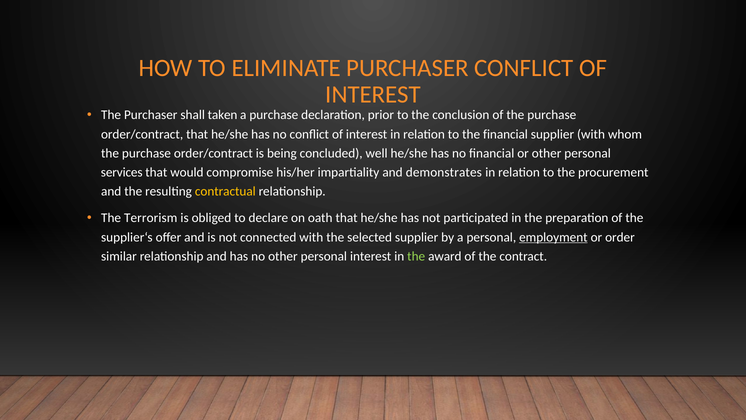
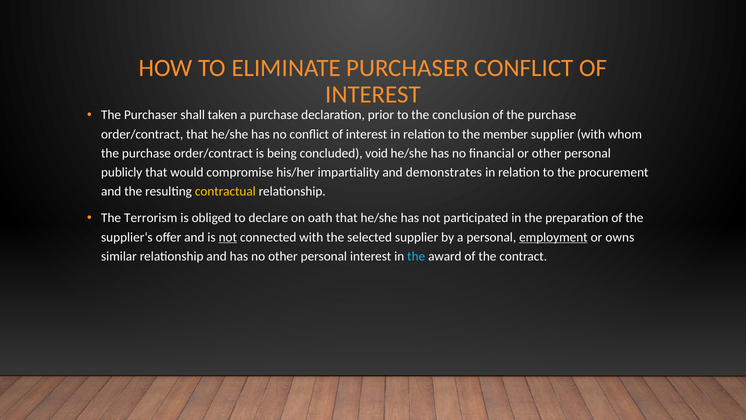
the financial: financial -> member (506, 134)
well: well -> void (377, 153)
services: services -> publicly (122, 172)
not underline: none -> present (228, 237)
order: order -> owns (620, 237)
the colour: light green -> light blue (416, 256)
